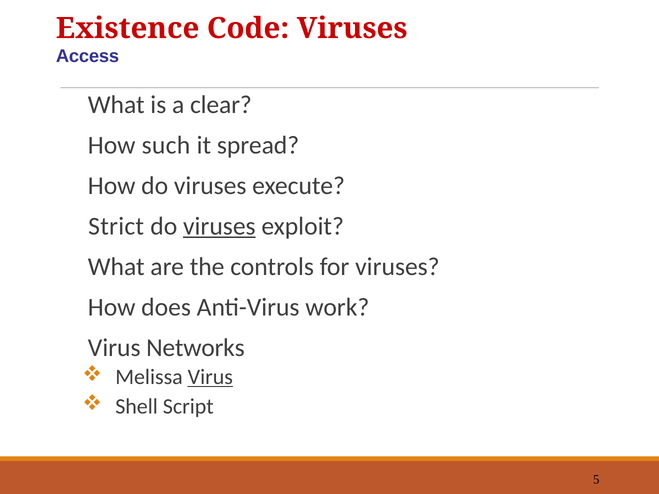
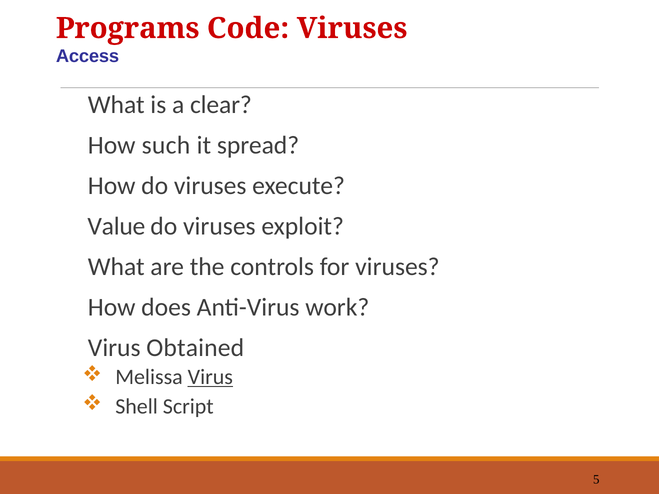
Existence: Existence -> Programs (128, 28)
Strict: Strict -> Value (116, 226)
viruses underline: present -> none (219, 226)
Networks: Networks -> Obtained (195, 348)
